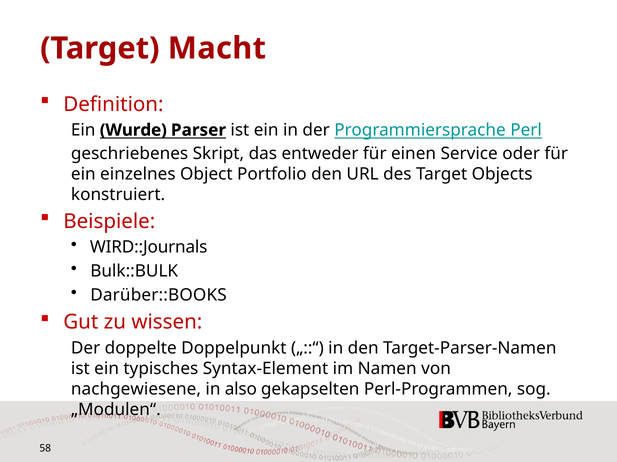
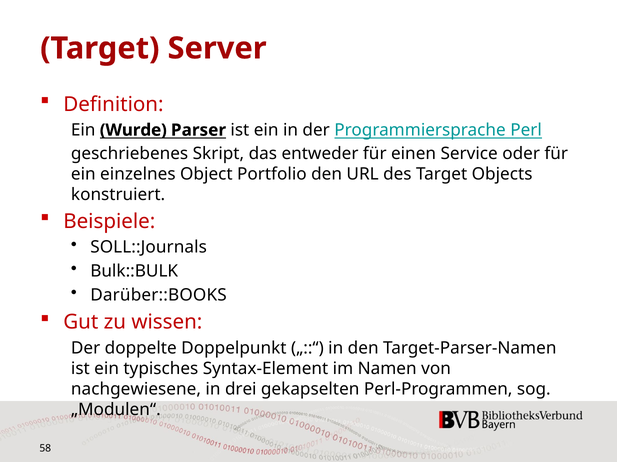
Macht: Macht -> Server (217, 48)
WIRD::Journals: WIRD::Journals -> SOLL::Journals (149, 248)
also: also -> drei (241, 390)
